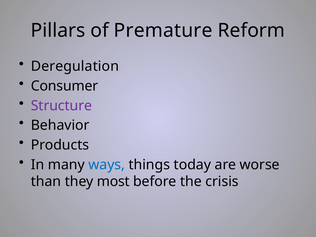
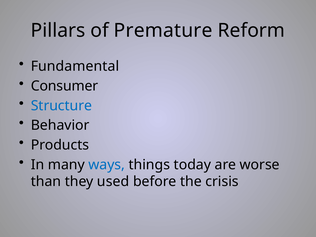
Deregulation: Deregulation -> Fundamental (75, 66)
Structure colour: purple -> blue (61, 106)
most: most -> used (113, 181)
